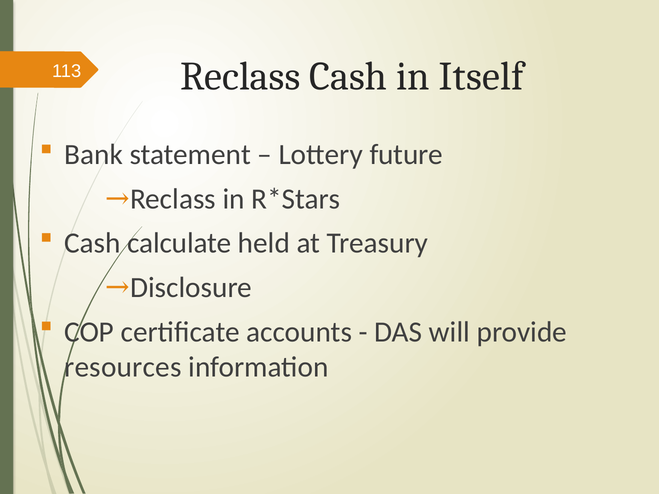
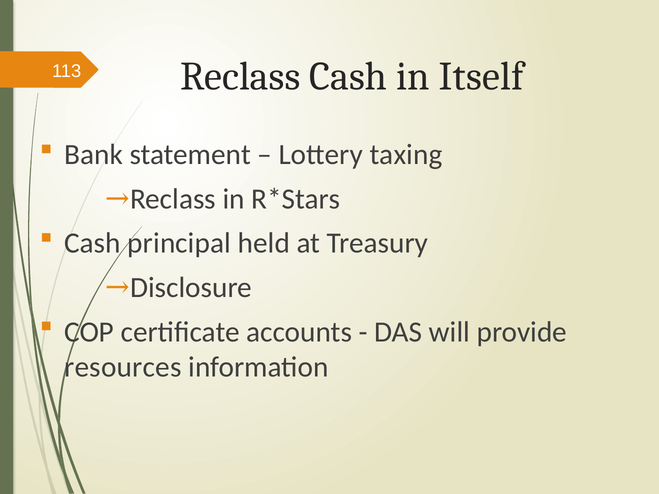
future: future -> taxing (406, 155)
calculate: calculate -> principal (179, 243)
